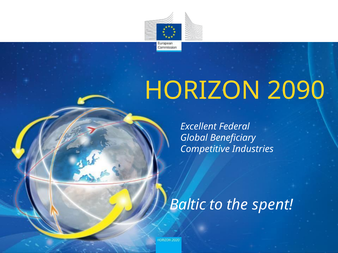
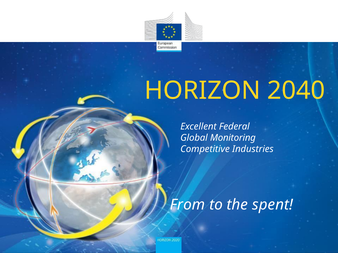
2090: 2090 -> 2040 (296, 91)
Beneficiary: Beneficiary -> Monitoring (233, 138)
Baltic: Baltic -> From (188, 205)
